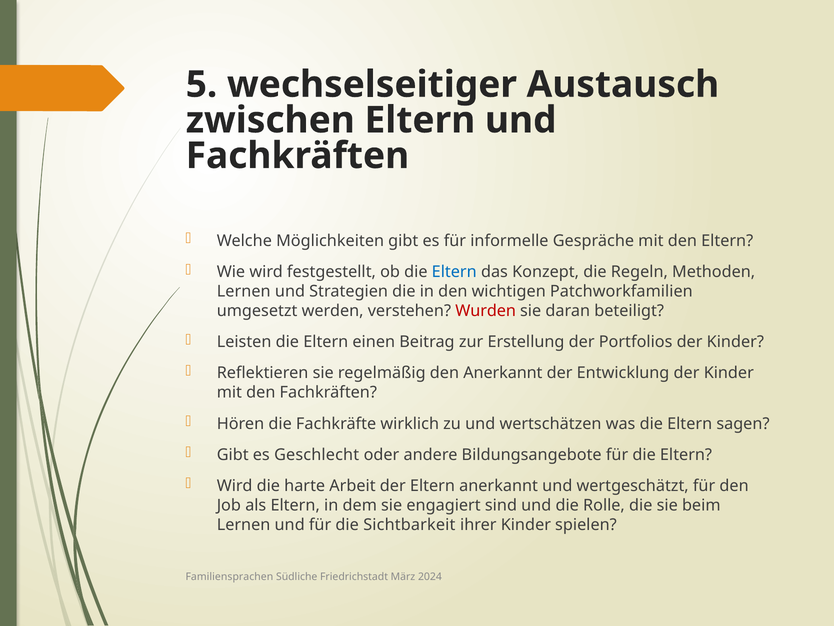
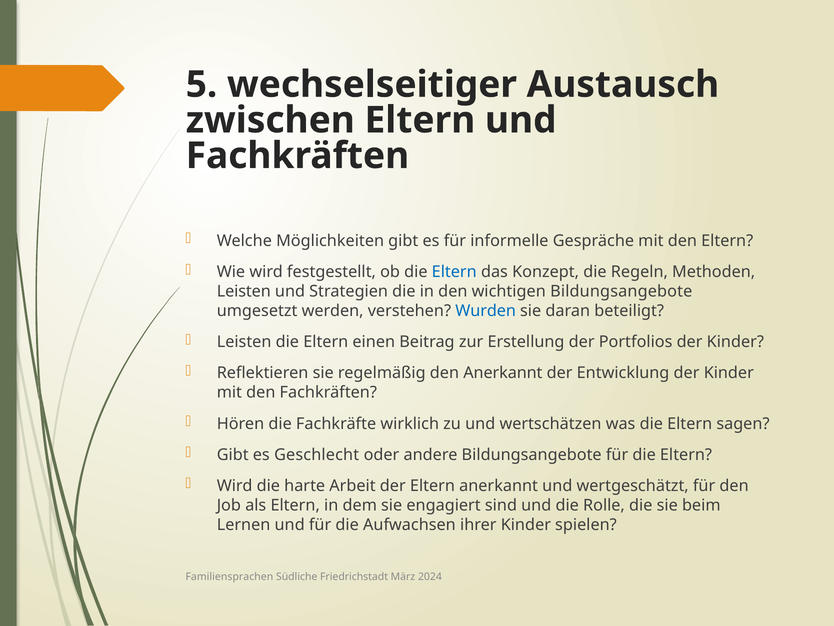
Lernen: Lernen -> Leisten (244, 291)
wichtigen Patchworkfamilien: Patchworkfamilien -> Bildungsangebote (621, 291)
Wurden colour: red -> blue (486, 311)
Sichtbarkeit: Sichtbarkeit -> Aufwachsen (409, 524)
